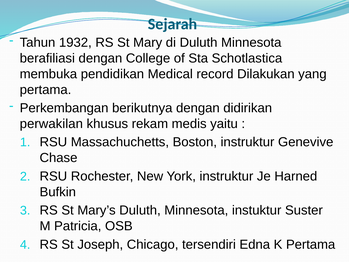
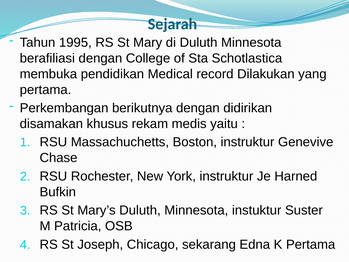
1932: 1932 -> 1995 (75, 42)
perwakilan: perwakilan -> disamakan (51, 124)
tersendiri: tersendiri -> sekarang (209, 244)
